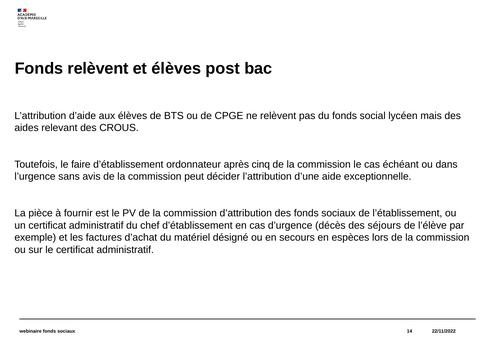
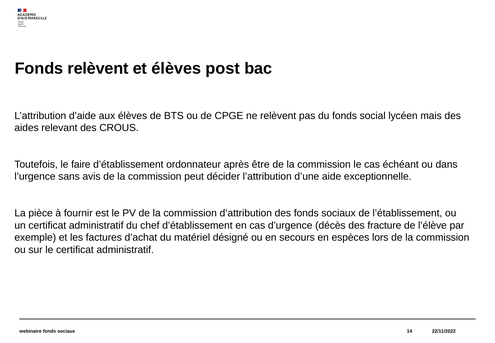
cinq: cinq -> être (261, 164)
séjours: séjours -> fracture (384, 225)
